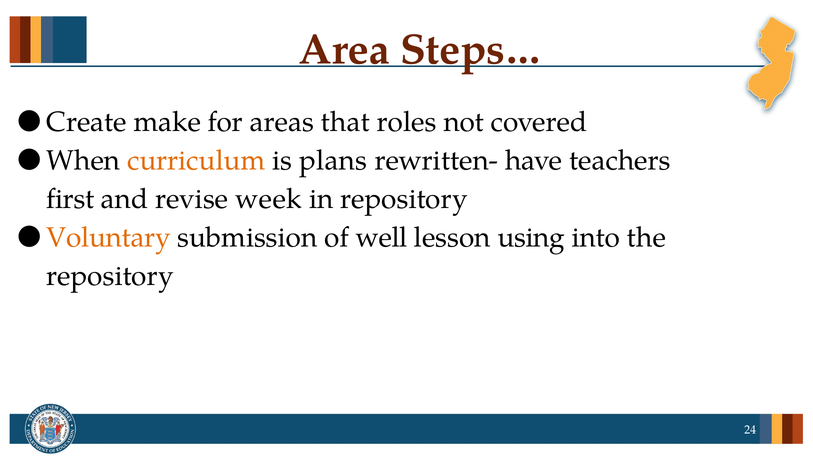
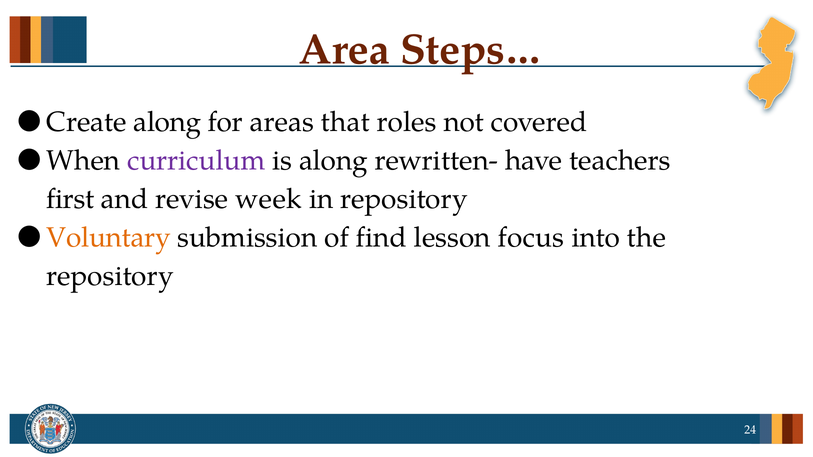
Create make: make -> along (167, 122)
curriculum colour: orange -> purple (196, 161)
is plans: plans -> along (333, 161)
well: well -> find (381, 238)
using: using -> focus (531, 238)
